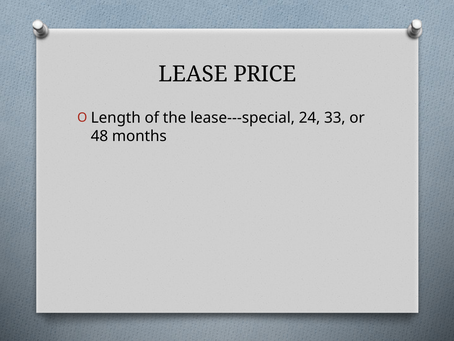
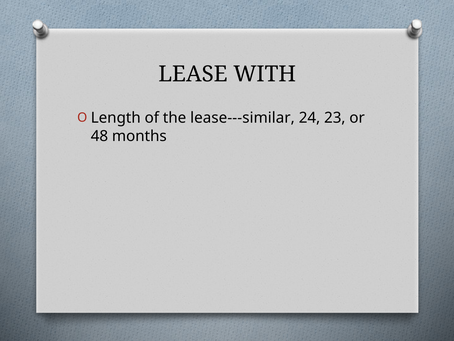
PRICE: PRICE -> WITH (265, 74)
lease---special: lease---special -> lease---similar (242, 118)
33: 33 -> 23 (335, 118)
